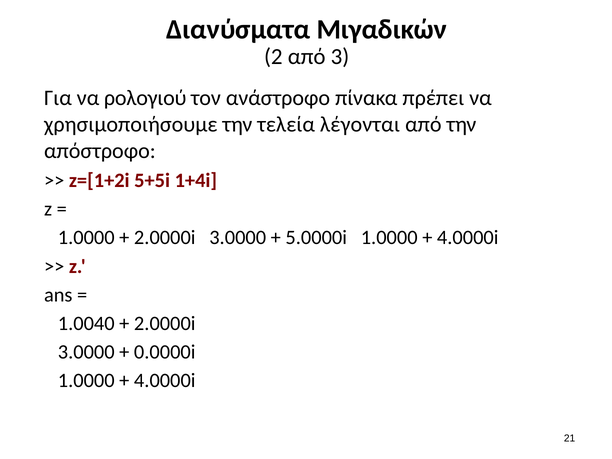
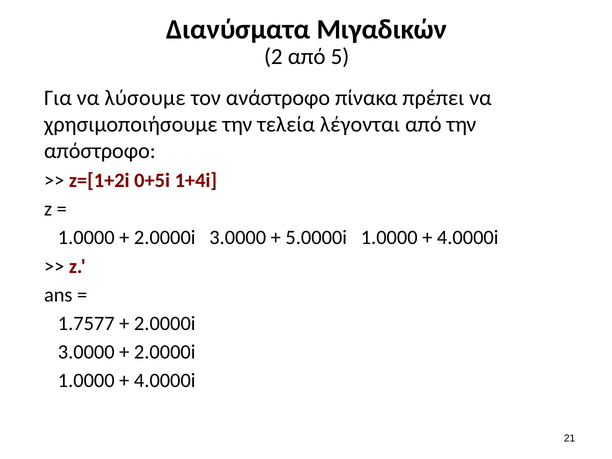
3: 3 -> 5 (340, 57)
ρολογιού: ρολογιού -> λύσουμε (145, 98)
5+5i: 5+5i -> 0+5i (152, 181)
1.0040: 1.0040 -> 1.7577 (86, 323)
0.0000i: 0.0000i -> 2.0000i (165, 352)
